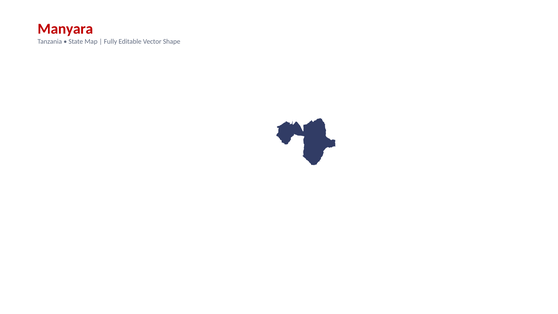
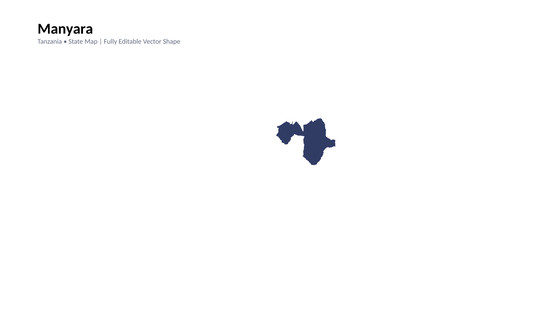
Manyara colour: red -> black (65, 29)
